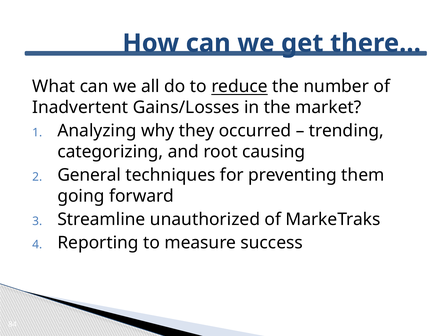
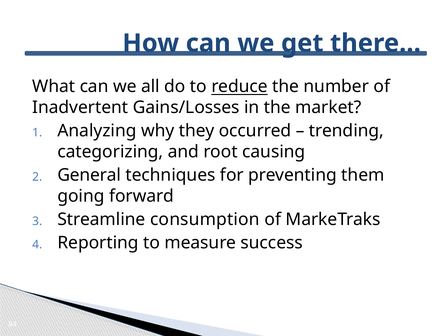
unauthorized: unauthorized -> consumption (205, 219)
